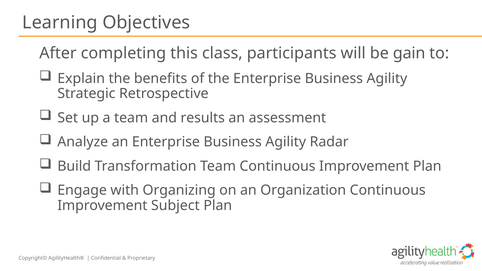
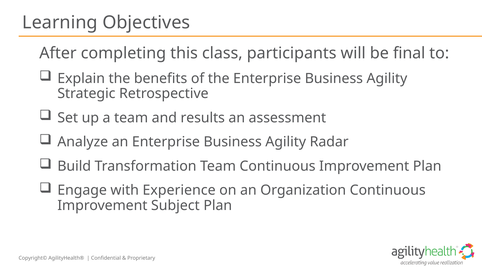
gain: gain -> final (409, 53)
Organizing: Organizing -> Experience (179, 190)
